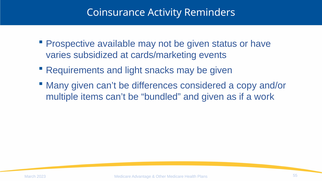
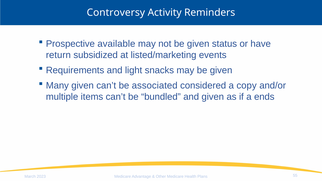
Coinsurance: Coinsurance -> Controversy (116, 13)
varies: varies -> return (58, 55)
cards/marketing: cards/marketing -> listed/marketing (164, 55)
differences: differences -> associated (155, 86)
work: work -> ends (264, 97)
